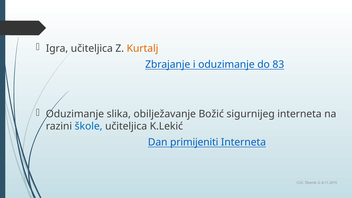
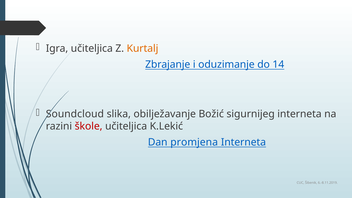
83: 83 -> 14 (278, 64)
Oduzimanje: Oduzimanje -> Soundcloud (75, 114)
škole colour: blue -> red (89, 126)
primijeniti: primijeniti -> promjena (194, 142)
